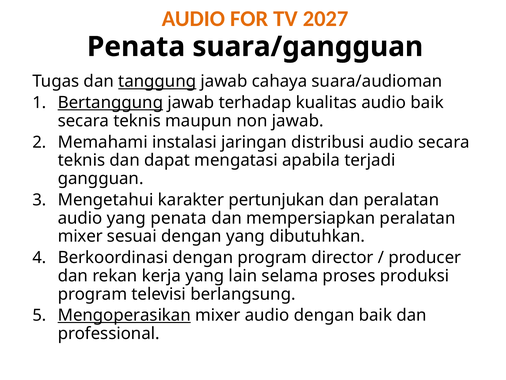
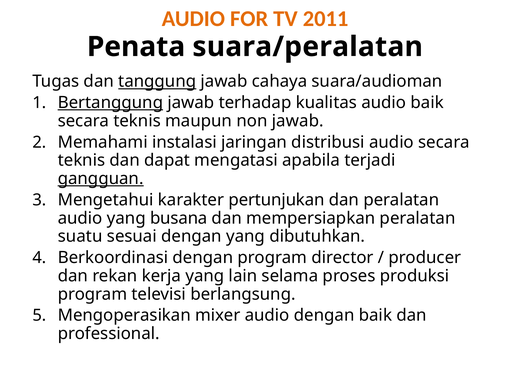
2027: 2027 -> 2011 (326, 19)
suara/gangguan: suara/gangguan -> suara/peralatan (308, 47)
gangguan underline: none -> present (101, 178)
yang penata: penata -> busana (179, 218)
mixer: mixer -> suatu (80, 236)
Mengoperasikan underline: present -> none (124, 315)
